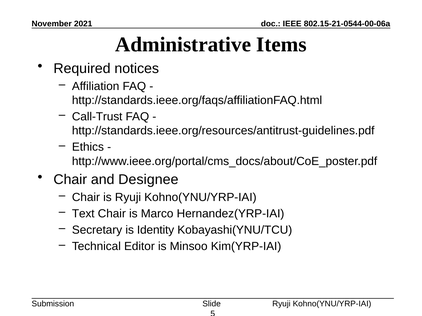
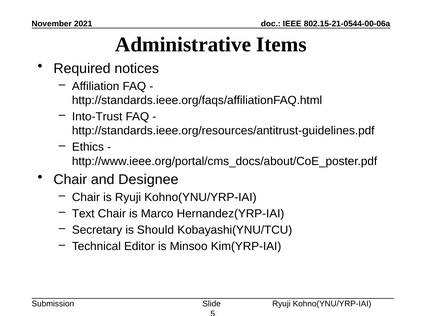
Call-Trust: Call-Trust -> Into-Trust (97, 117)
Identity: Identity -> Should (155, 230)
